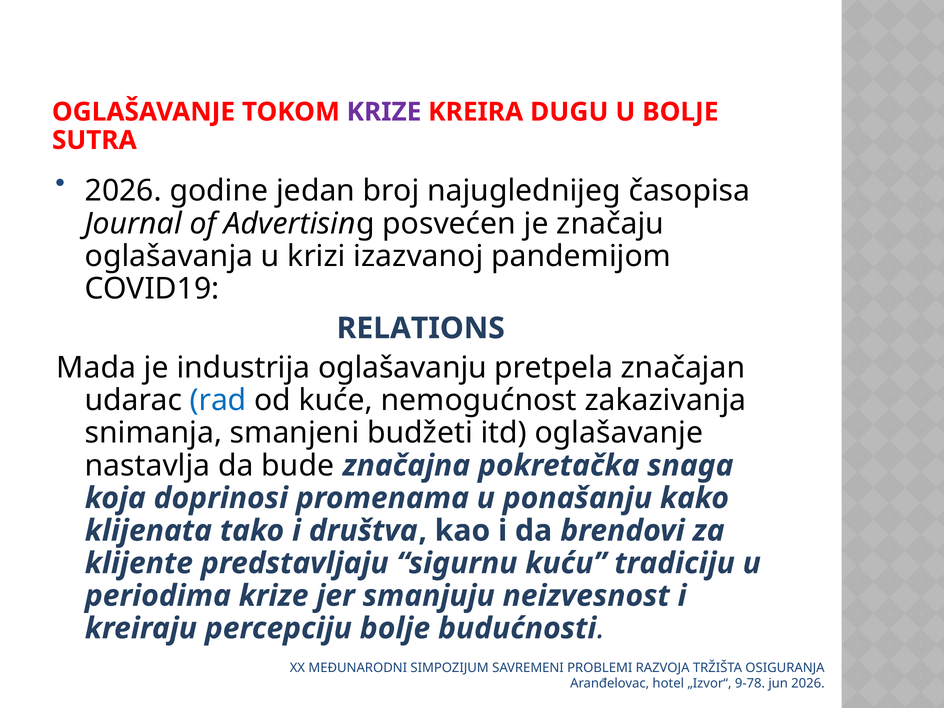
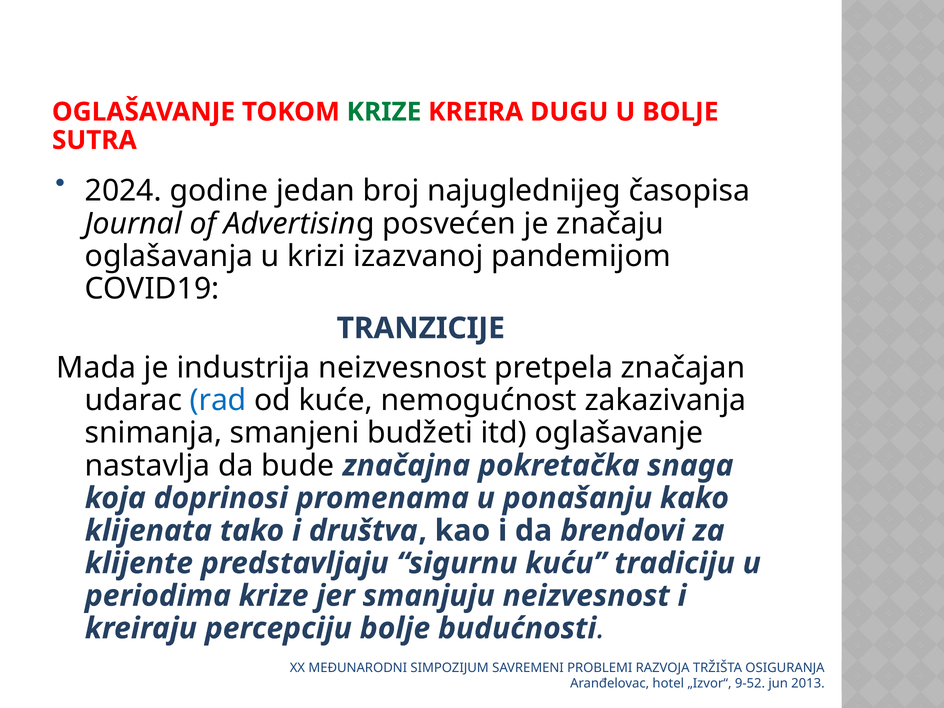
KRIZE colour: purple -> green (384, 112)
2026: 2026 -> 2024 (123, 191)
RELATIONS: RELATIONS -> TRANZICIJE (421, 328)
industrija oglašavanju: oglašavanju -> neizvesnost (402, 368)
9-78: 9-78 -> 9-52 (750, 684)
jun 2026: 2026 -> 2013 (808, 684)
